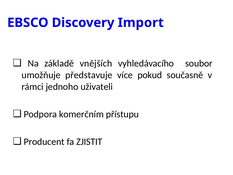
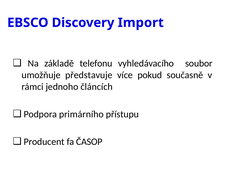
vnějších: vnějších -> telefonu (96, 63)
uživateli: uživateli -> článcích (97, 87)
komerčním: komerčním -> primárního (81, 114)
ZJISTIT: ZJISTIT -> ČASOP (89, 141)
